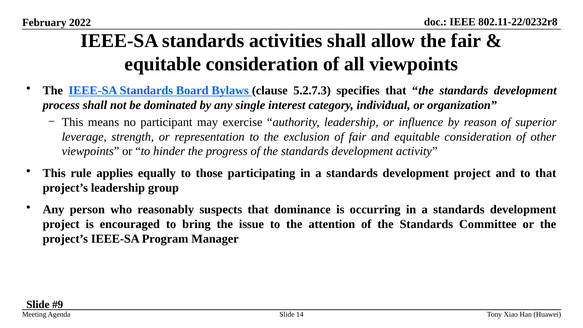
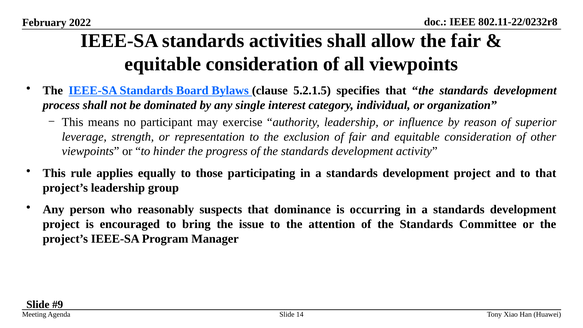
5.2.7.3: 5.2.7.3 -> 5.2.1.5 (312, 91)
